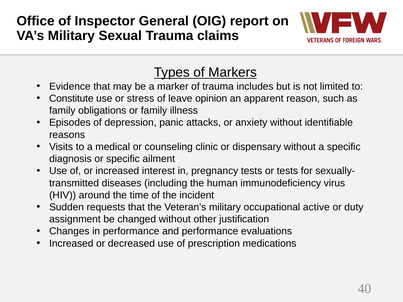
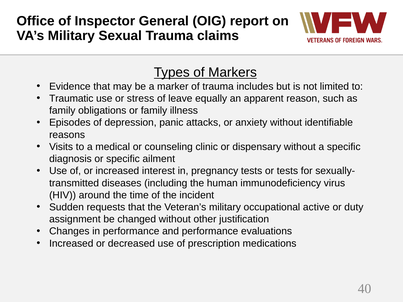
Constitute: Constitute -> Traumatic (71, 99)
opinion: opinion -> equally (211, 99)
